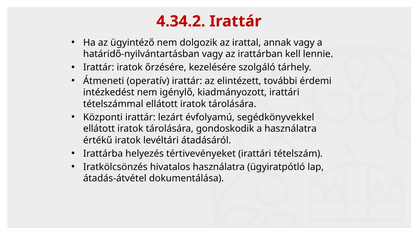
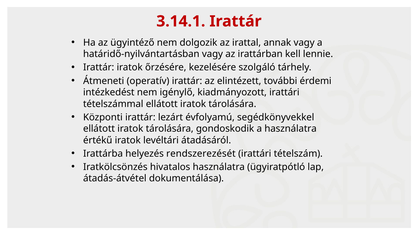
4.34.2: 4.34.2 -> 3.14.1 (181, 21)
tértivevényeket: tértivevényeket -> rendszerezését (201, 154)
